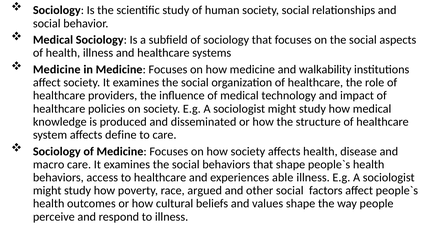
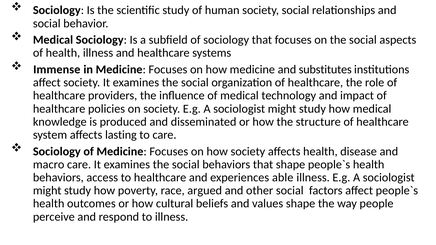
Medicine: Medicine -> Immense (57, 70)
walkability: walkability -> substitutes (325, 70)
define: define -> lasting (121, 135)
